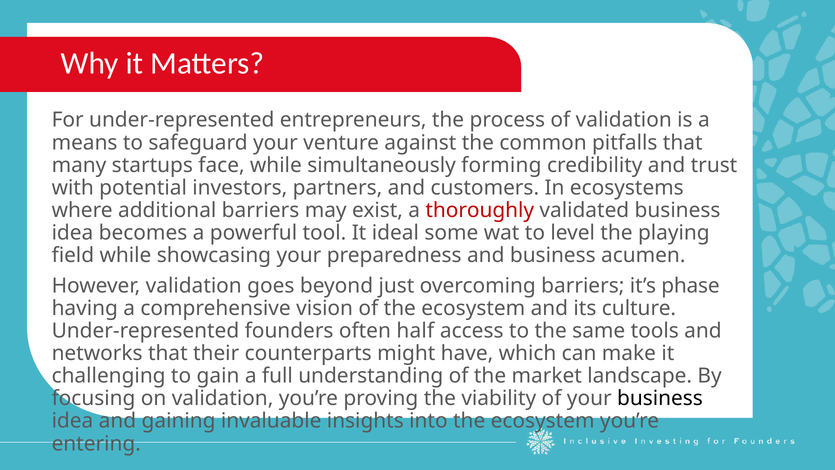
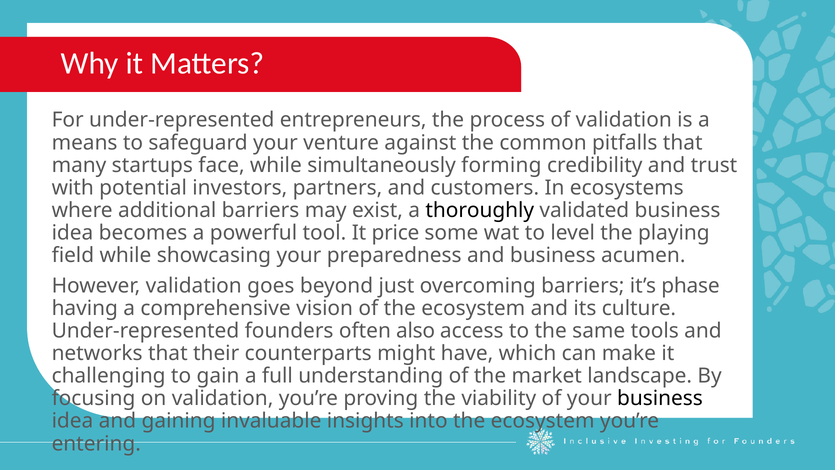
thoroughly colour: red -> black (480, 210)
ideal: ideal -> price (395, 233)
half: half -> also (416, 331)
